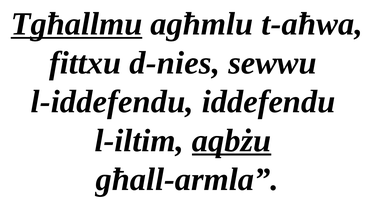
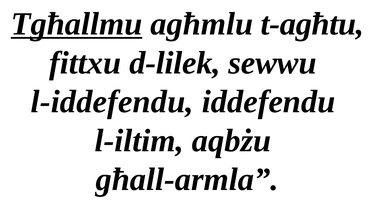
t-aħwa: t-aħwa -> t-agħtu (312, 24)
d-nies: d-nies -> d-lilek (175, 63)
aqbżu underline: present -> none (232, 141)
